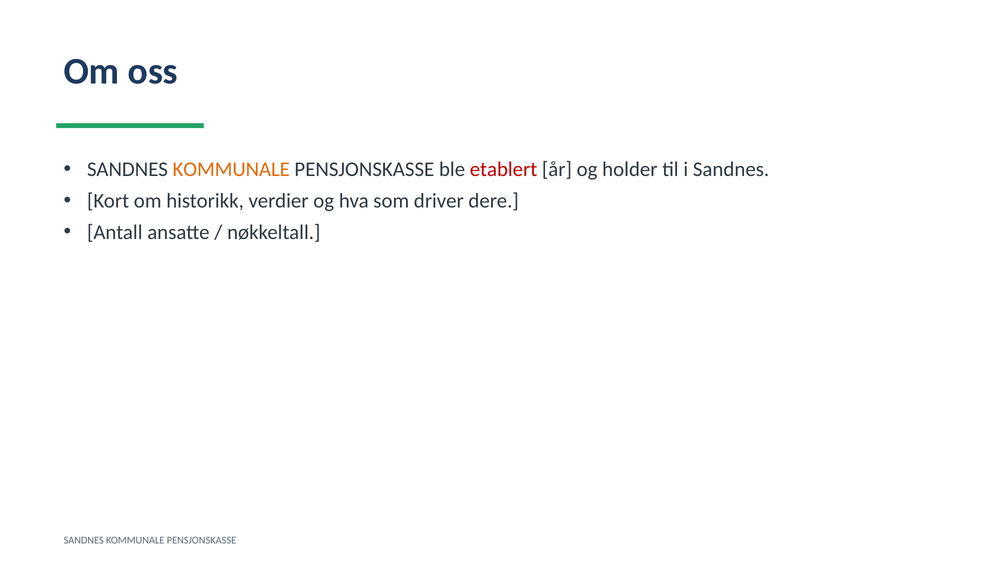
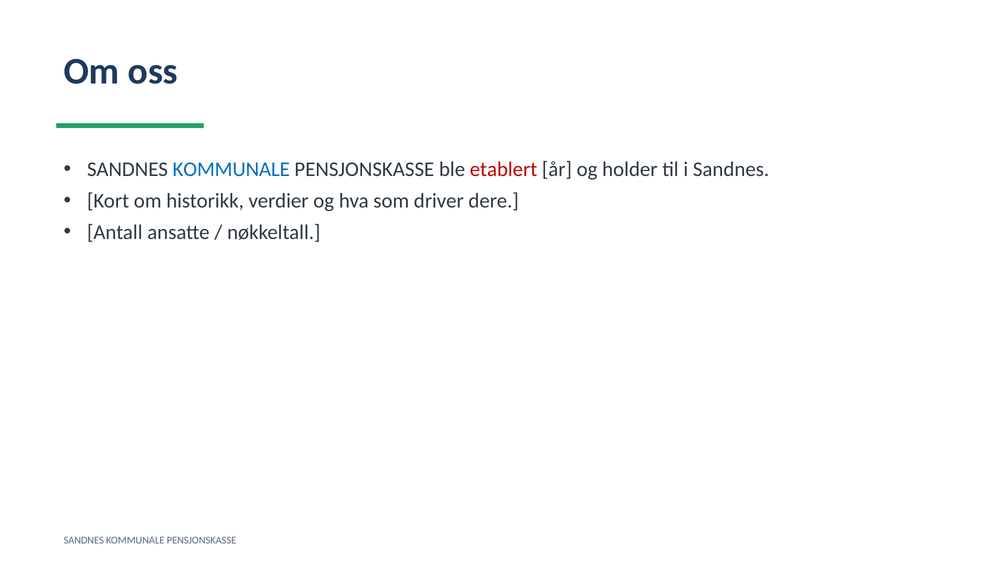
KOMMUNALE colour: orange -> blue (231, 169)
